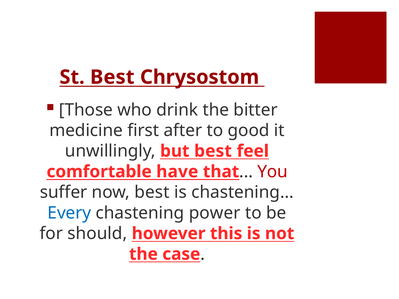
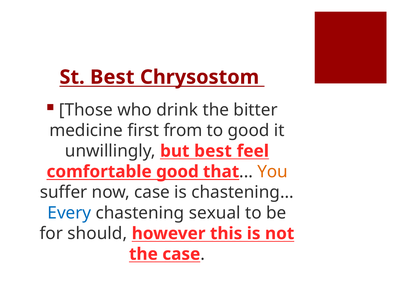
after: after -> from (183, 131)
comfortable have: have -> good (177, 172)
You colour: red -> orange (272, 172)
now best: best -> case (152, 192)
power: power -> sexual (215, 213)
